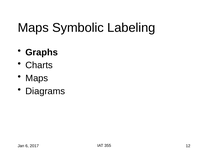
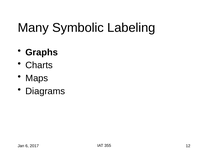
Maps: Maps -> Many (33, 28)
